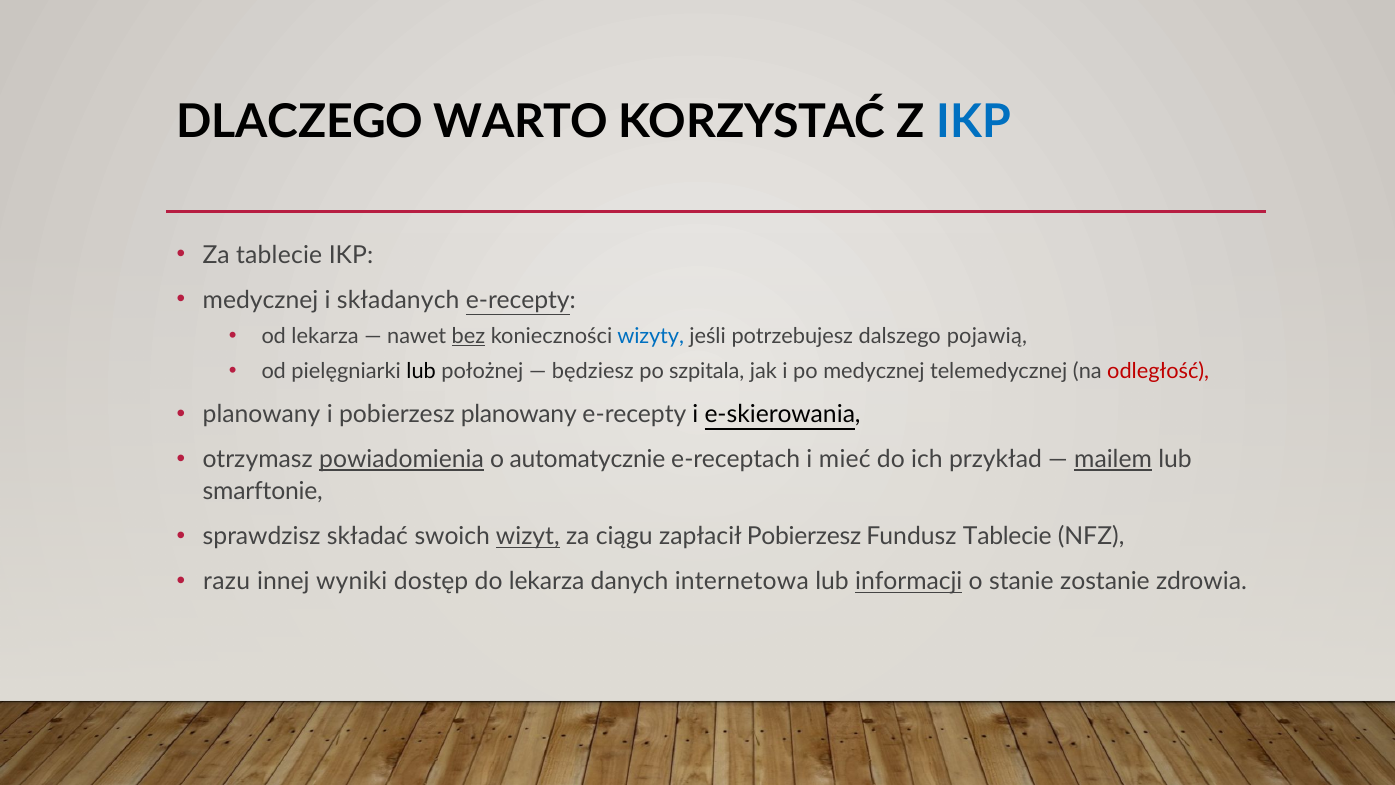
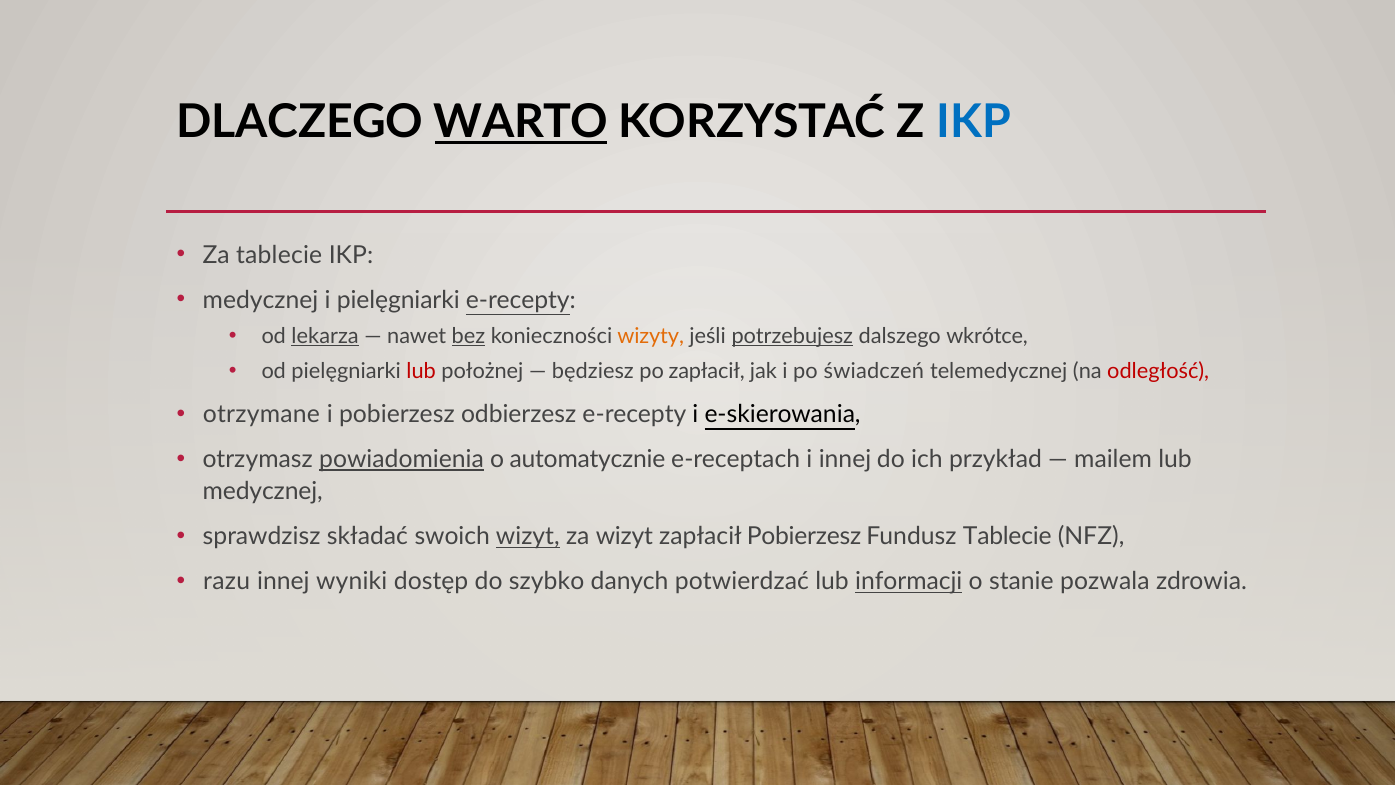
WARTO underline: none -> present (521, 122)
i składanych: składanych -> pielęgniarki (398, 300)
lekarza underline: none -> present (325, 336)
wizyty colour: blue -> orange (651, 336)
potrzebujesz underline: none -> present (792, 336)
pojawią: pojawią -> wkrótce (987, 336)
lub colour: black -> red (421, 371)
po szpitala: szpitala -> zapłacił (707, 371)
po medycznej: medycznej -> świadczeń (874, 371)
planowany: planowany -> otrzymane (261, 414)
pobierzesz planowany: planowany -> odbierzesz (519, 414)
i mieć: mieć -> innej (845, 459)
mailem underline: present -> none (1113, 459)
smarftonie: smarftonie -> medycznej (263, 491)
za ciągu: ciągu -> wizyt (624, 536)
do lekarza: lekarza -> szybko (547, 582)
internetowa: internetowa -> potwierdzać (742, 582)
zostanie: zostanie -> pozwala (1105, 582)
